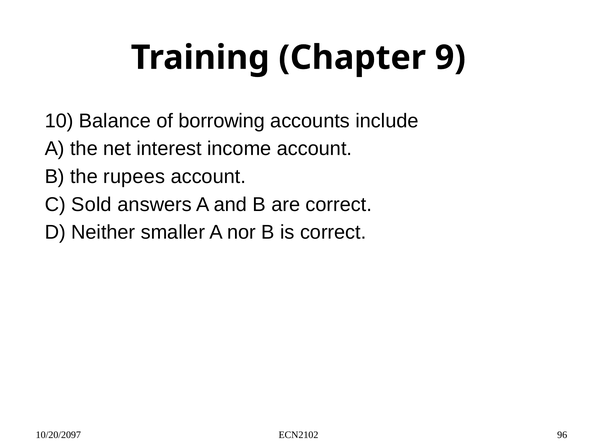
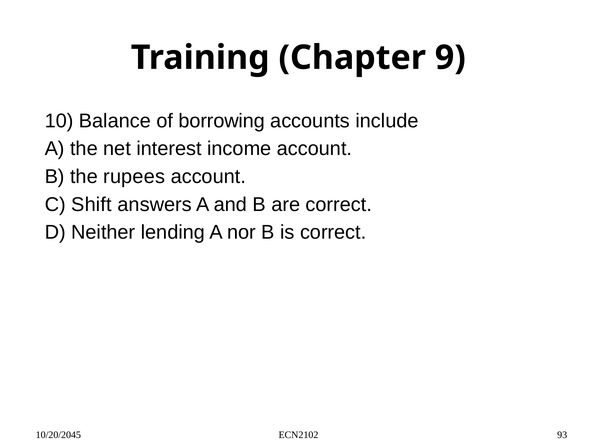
Sold: Sold -> Shift (92, 204)
smaller: smaller -> lending (173, 232)
10/20/2097: 10/20/2097 -> 10/20/2045 (58, 435)
96: 96 -> 93 (562, 434)
